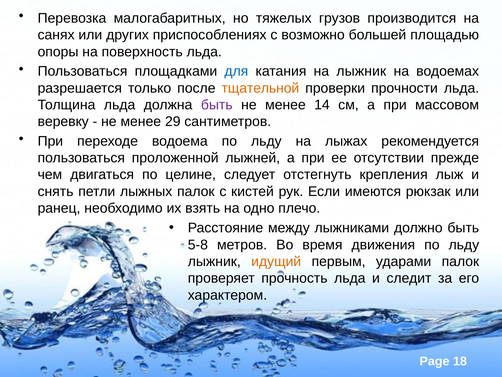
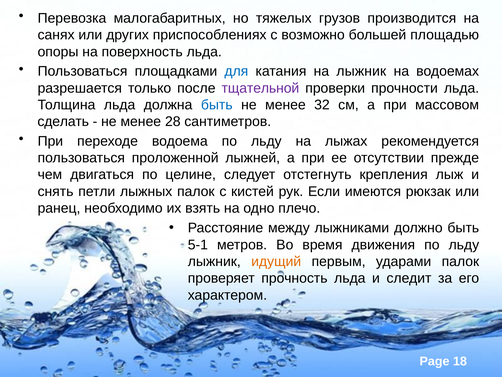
тщательной colour: orange -> purple (260, 88)
быть colour: purple -> blue (217, 105)
14: 14 -> 32 (322, 105)
веревку: веревку -> сделать (63, 121)
29: 29 -> 28 (173, 121)
5-8: 5-8 -> 5-1 (198, 244)
